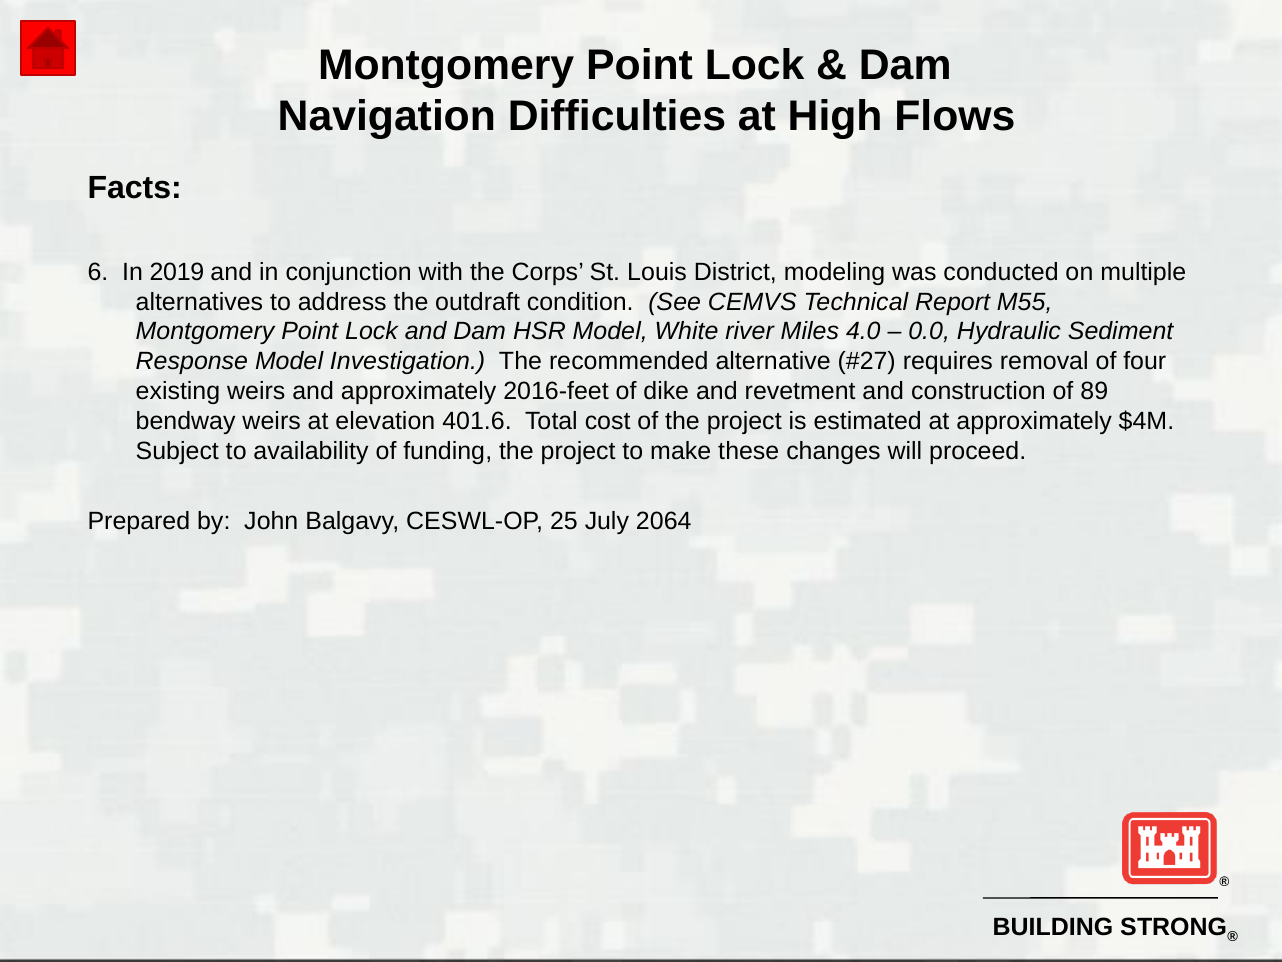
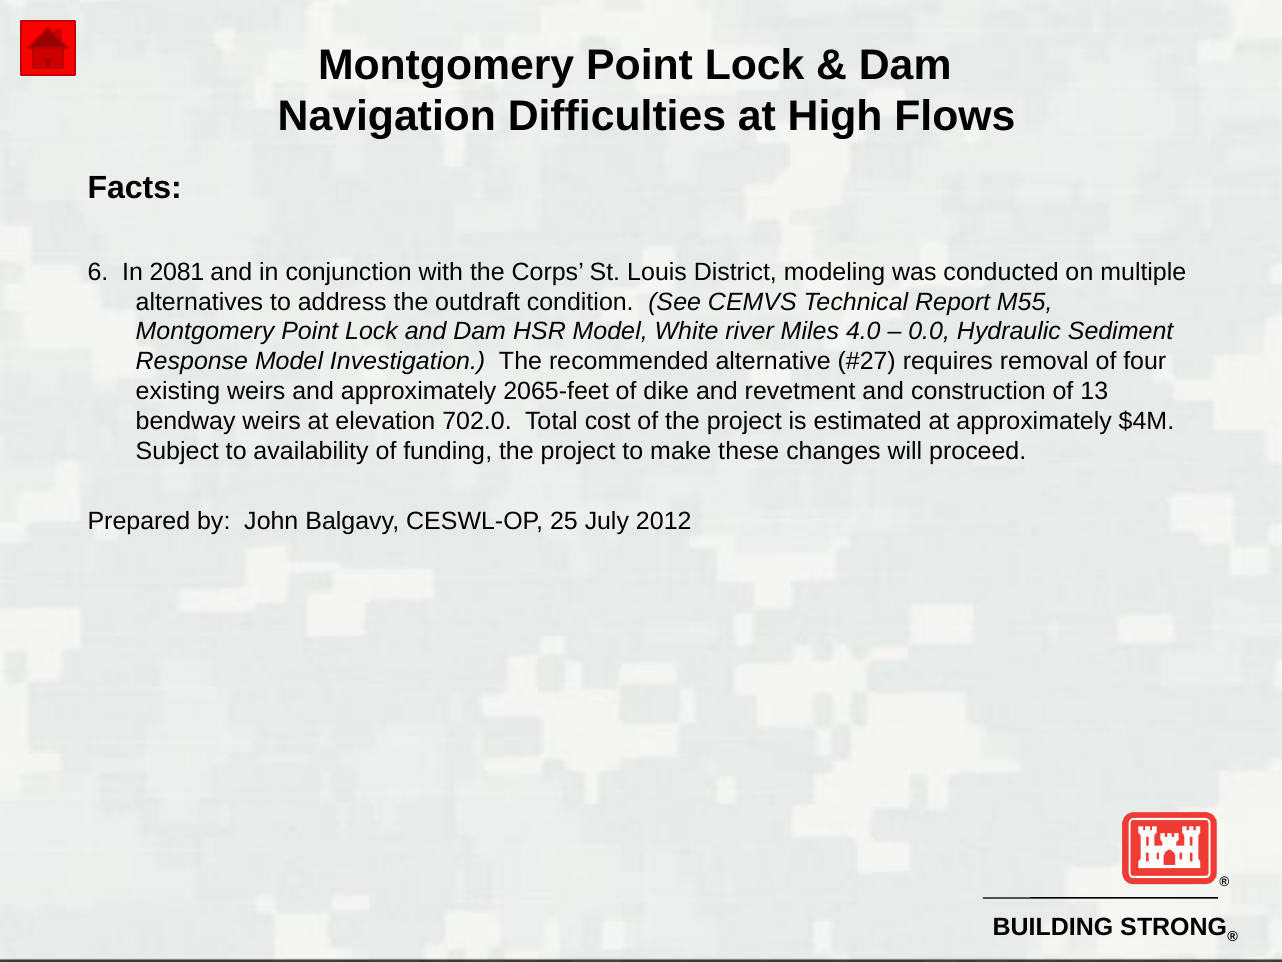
2019: 2019 -> 2081 (177, 272)
2016-feet: 2016-feet -> 2065-feet (556, 391)
89: 89 -> 13 (1094, 391)
401.6: 401.6 -> 702.0 (477, 421)
2064: 2064 -> 2012 (664, 521)
